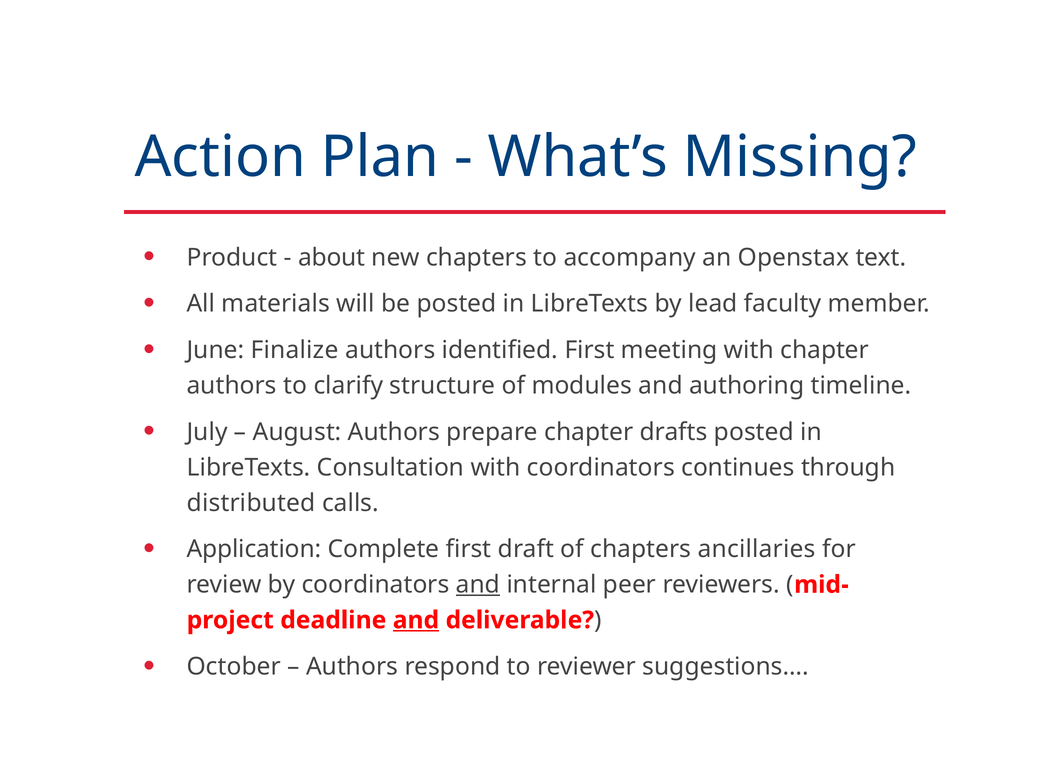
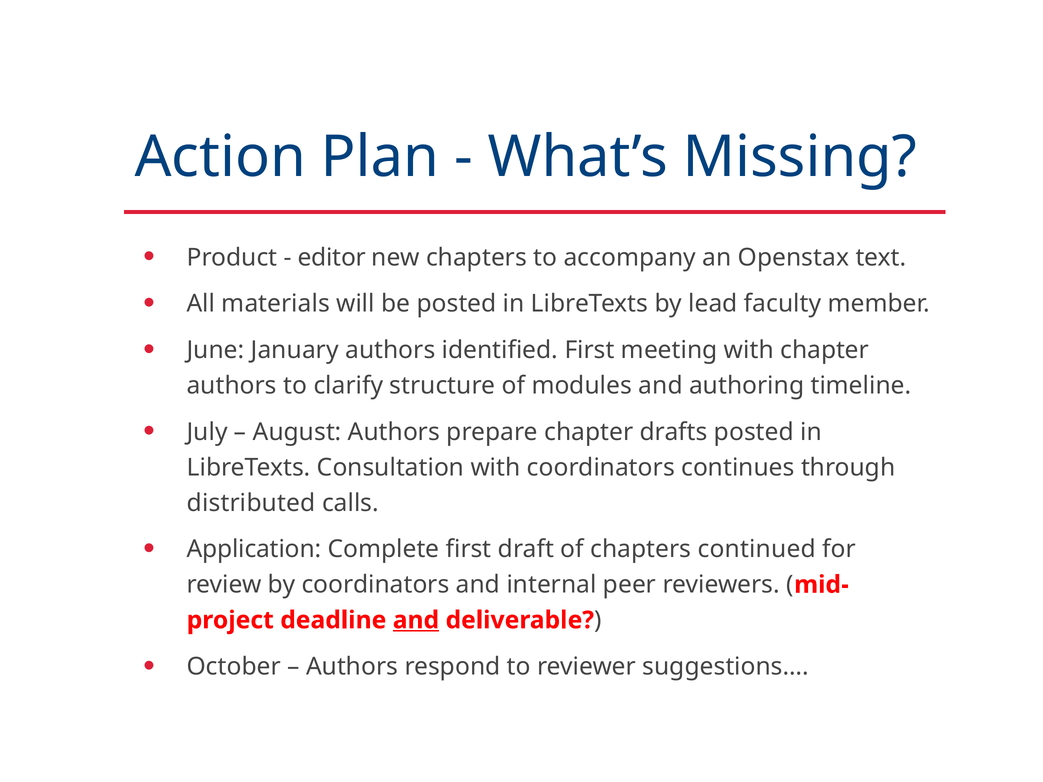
about: about -> editor (332, 258)
Finalize: Finalize -> January (295, 350)
ancillaries: ancillaries -> continued (757, 549)
and underline: present -> none (478, 585)
